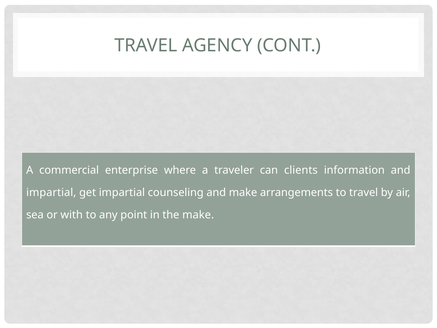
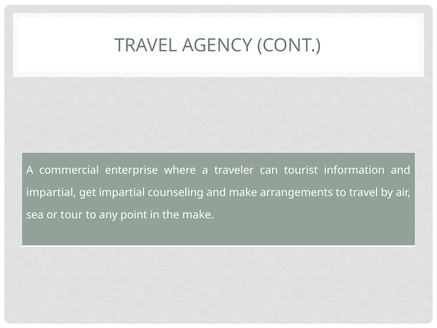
clients: clients -> tourist (301, 170)
with: with -> tour (72, 215)
